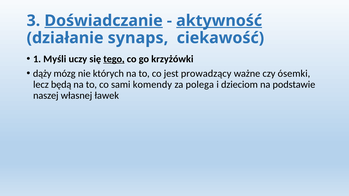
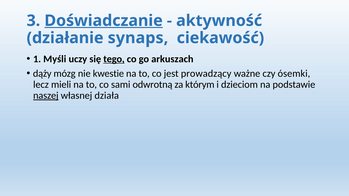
aktywność underline: present -> none (219, 21)
krzyżówki: krzyżówki -> arkuszach (172, 59)
których: których -> kwestie (108, 74)
będą: będą -> mieli (61, 85)
komendy: komendy -> odwrotną (152, 85)
polega: polega -> którym (200, 85)
naszej underline: none -> present (46, 96)
ławek: ławek -> działa (107, 96)
